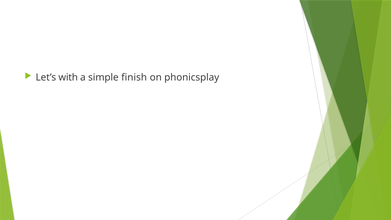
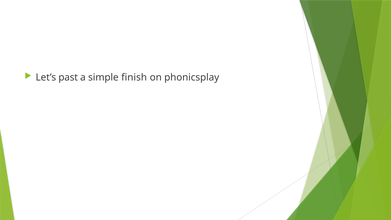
with: with -> past (68, 77)
